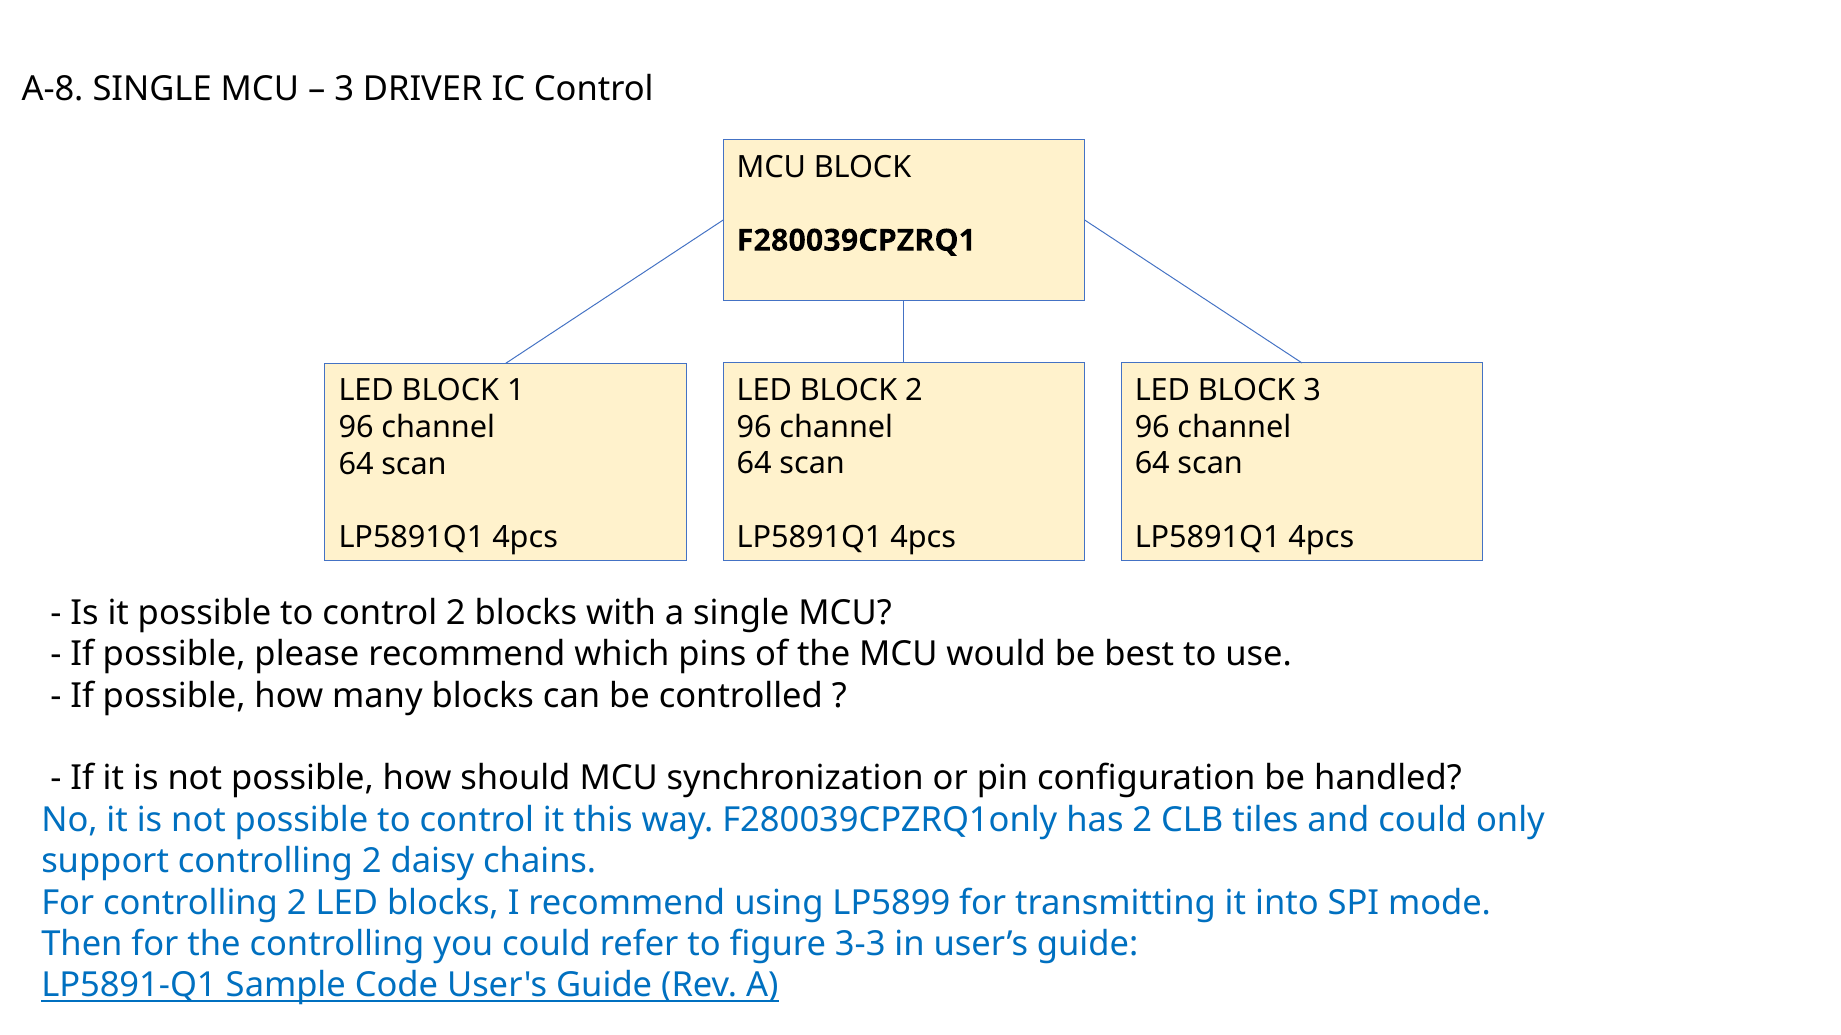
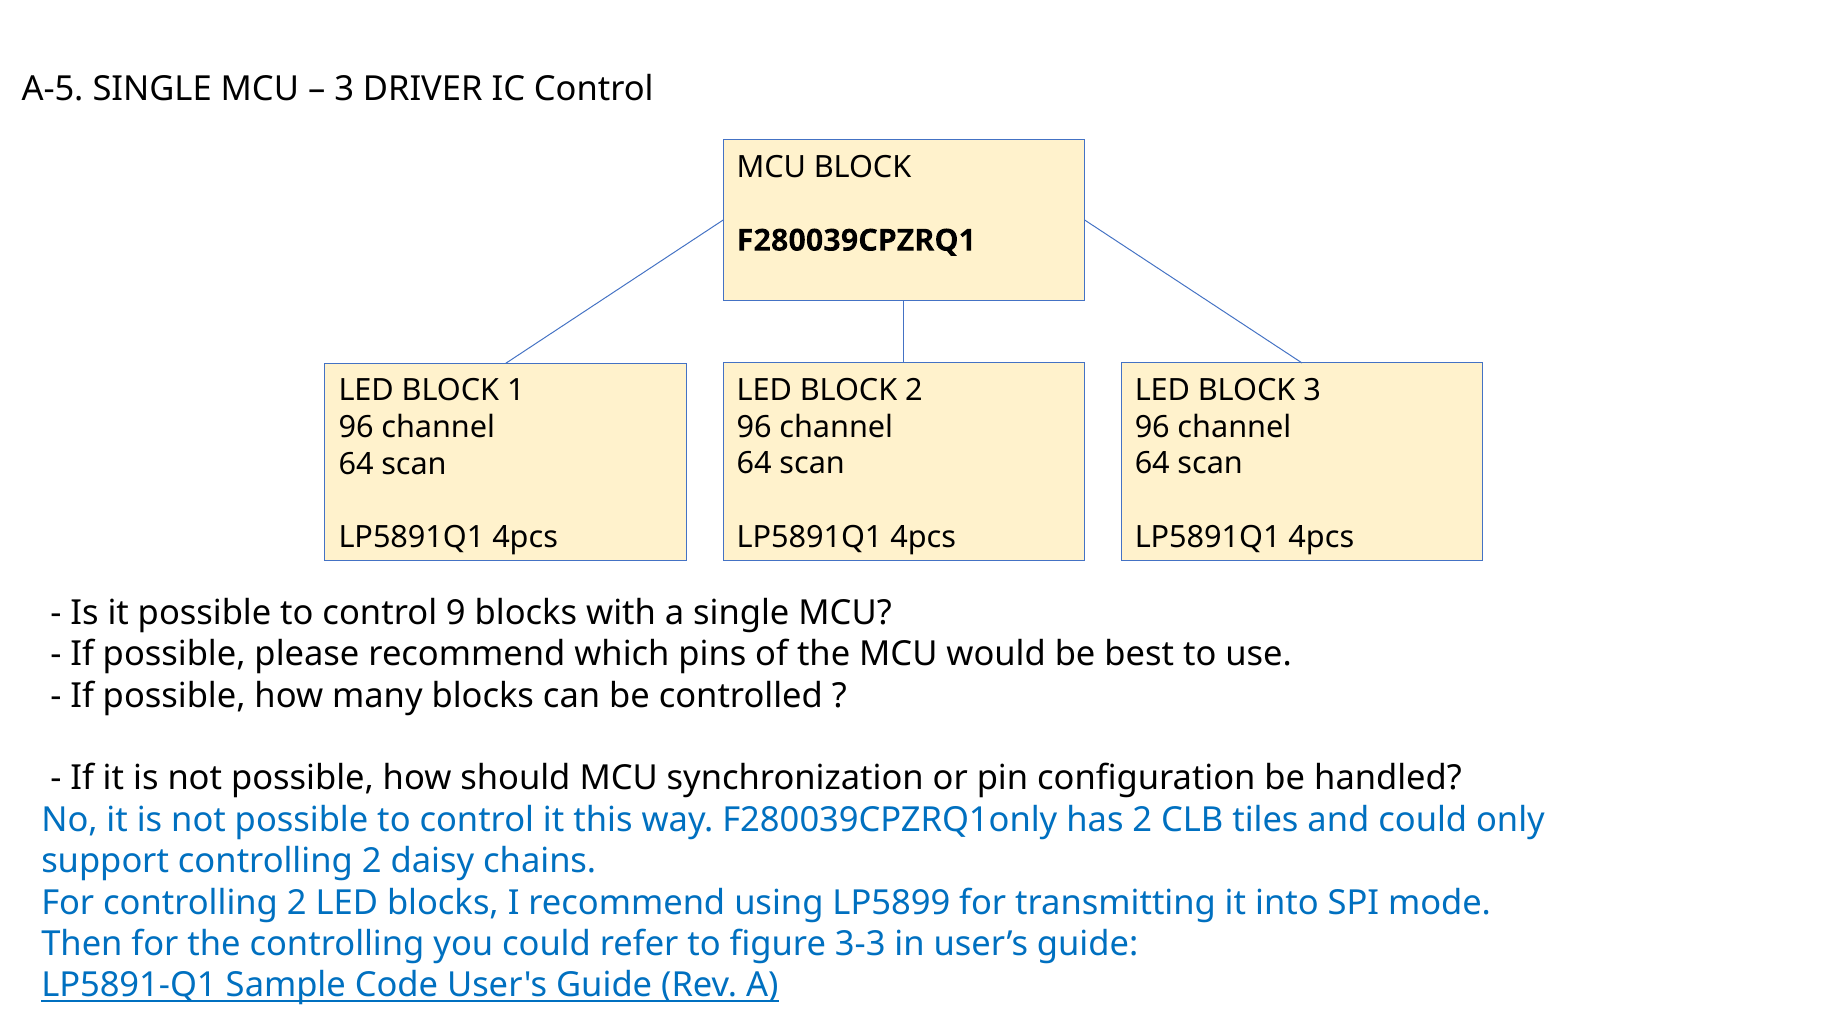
A-8: A-8 -> A-5 (53, 89)
control 2: 2 -> 9 (456, 613)
